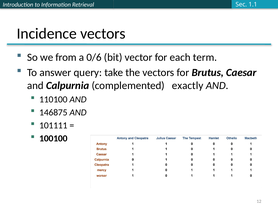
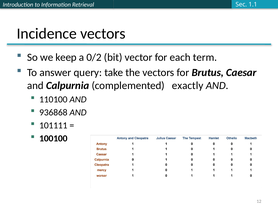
from: from -> keep (66, 57)
0/6: 0/6 -> 0/2 (94, 57)
146875: 146875 -> 936868 (53, 112)
